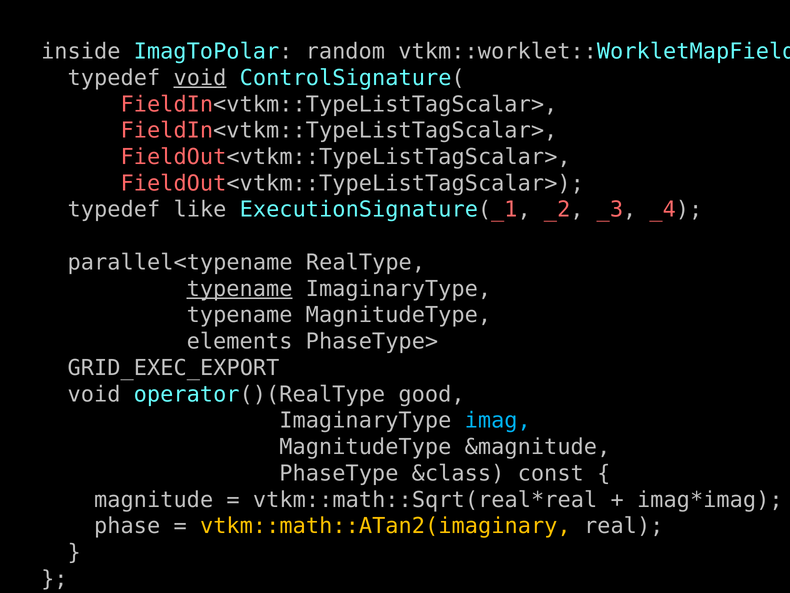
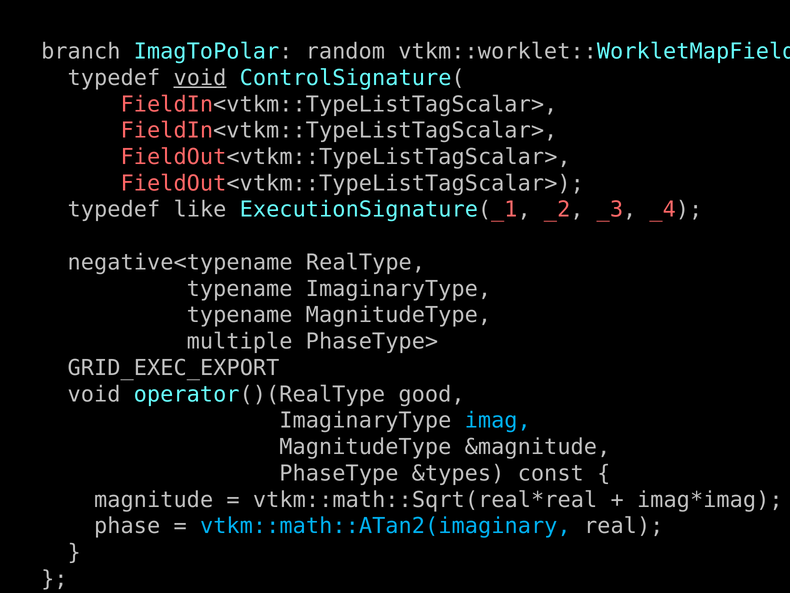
inside: inside -> branch (81, 52)
parallel<typename: parallel<typename -> negative<typename (180, 262)
typename underline: present -> none (240, 289)
elements: elements -> multiple (240, 341)
&class: &class -> &types (458, 473)
vtkm::math::ATan2(imaginary colour: yellow -> light blue (385, 526)
